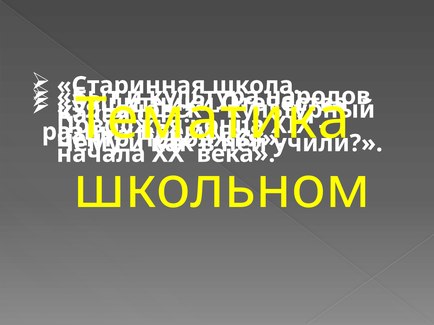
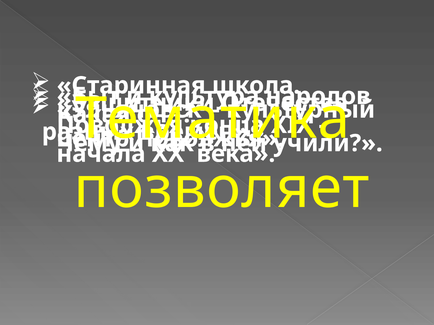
школьном: школьном -> позволяет (222, 188)
